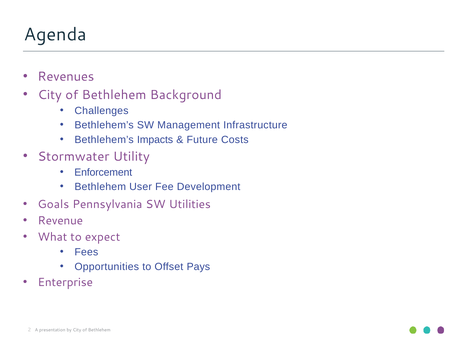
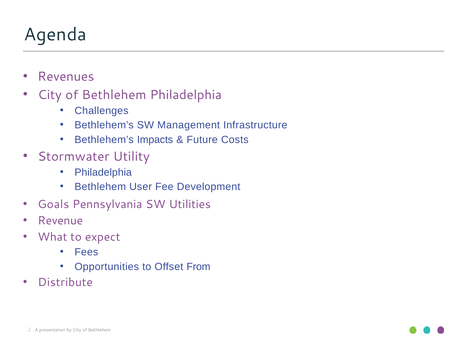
Bethlehem Background: Background -> Philadelphia (186, 95)
Enforcement: Enforcement -> Philadelphia (103, 172)
Pays: Pays -> From (199, 267)
Enterprise: Enterprise -> Distribute (65, 283)
